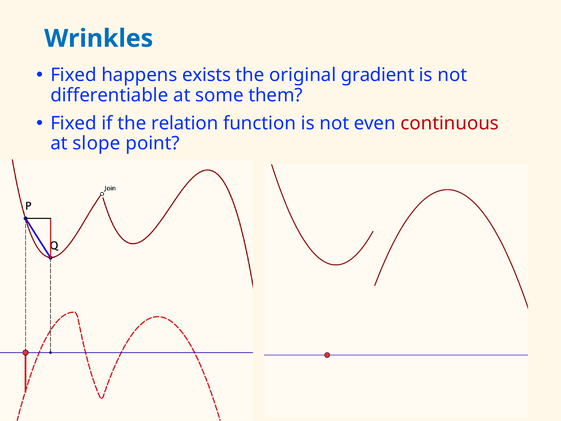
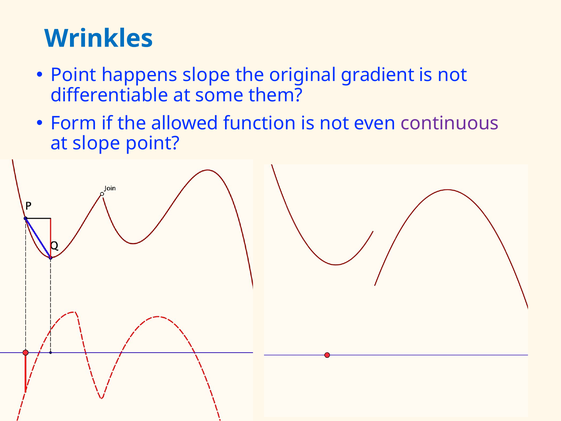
Fixed: Fixed -> Point (73, 75)
happens exists: exists -> slope (206, 75)
Fixed: Fixed -> Form (73, 123)
relation: relation -> allowed (185, 123)
continuous colour: red -> purple (450, 123)
